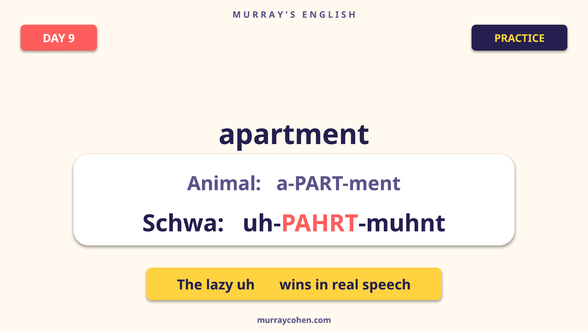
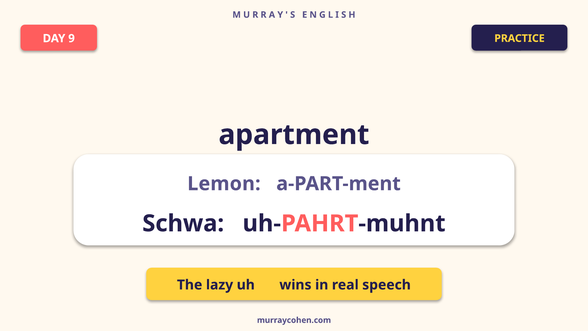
Animal: Animal -> Lemon (224, 184)
